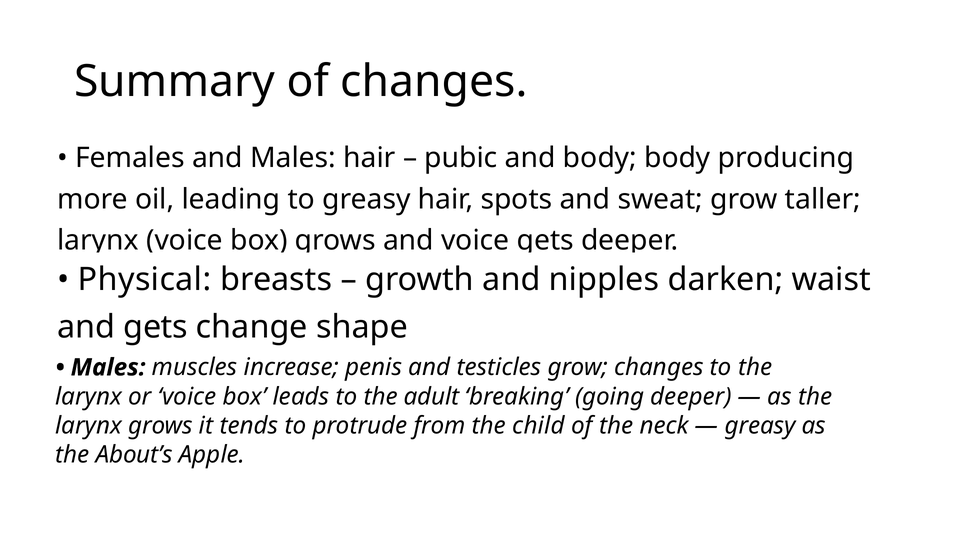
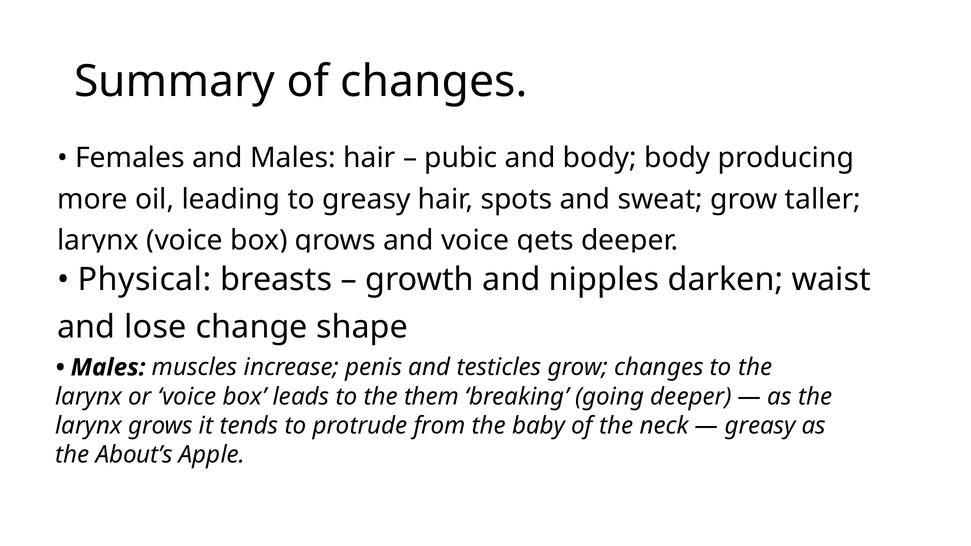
and gets: gets -> lose (155, 327)
adult: adult -> them (432, 397)
child: child -> baby (539, 426)
